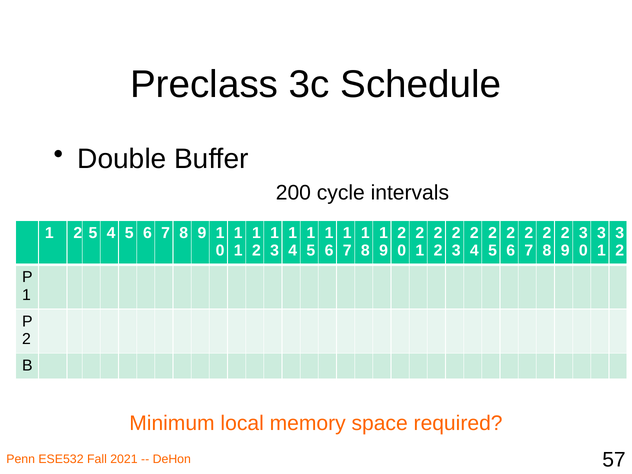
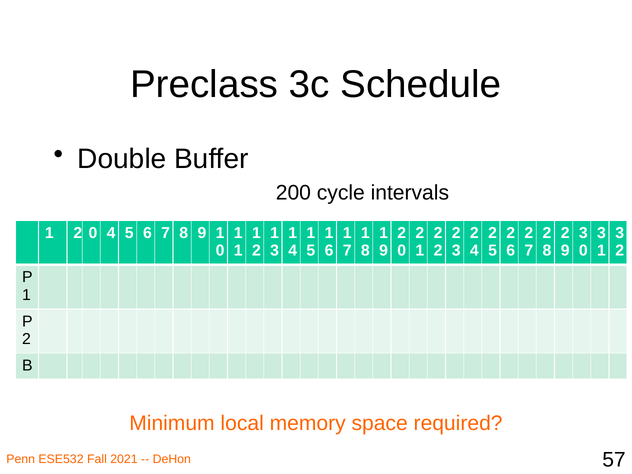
1 2 5: 5 -> 0 (93, 233)
